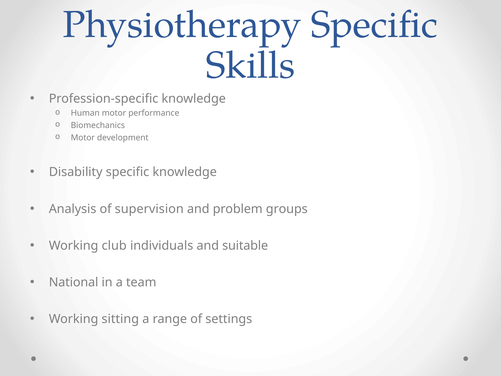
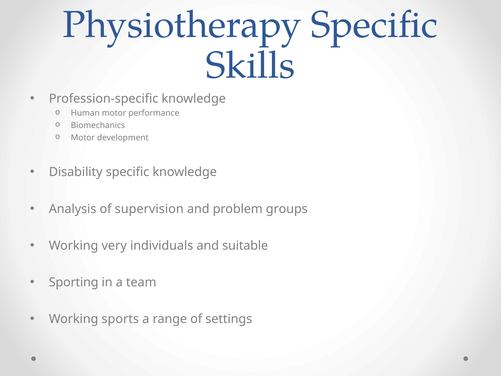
club: club -> very (114, 245)
National: National -> Sporting (74, 282)
sitting: sitting -> sports (120, 319)
